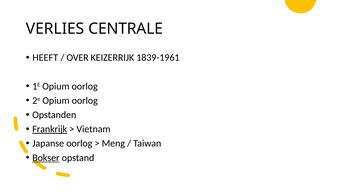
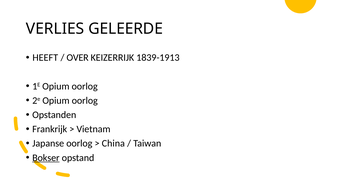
CENTRALE: CENTRALE -> GELEERDE (126, 29)
1839-1961: 1839-1961 -> 1839-1913 (158, 57)
Frankrijk underline: present -> none (50, 129)
Meng: Meng -> China (113, 143)
